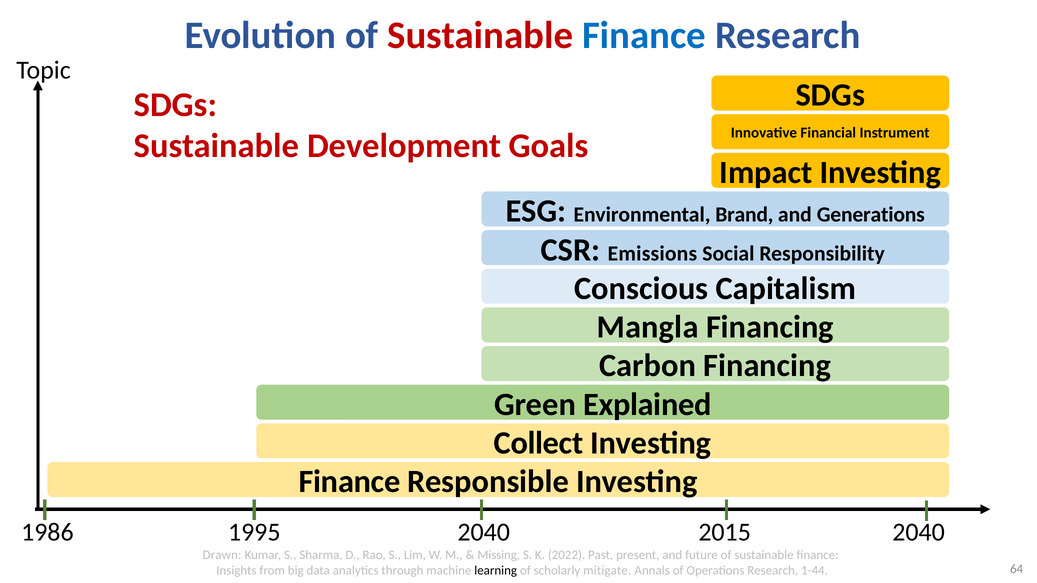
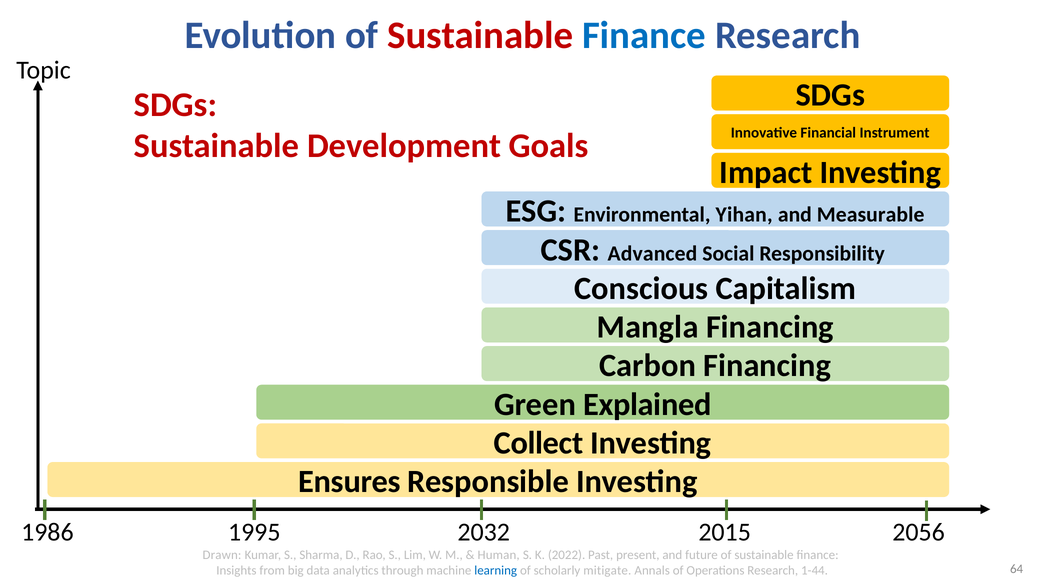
Brand: Brand -> Yihan (744, 215)
Generations: Generations -> Measurable (871, 215)
Emissions: Emissions -> Advanced (652, 254)
Finance: Finance -> Ensures (350, 482)
1995 2040: 2040 -> 2032 (484, 533)
2015 2040: 2040 -> 2056 (919, 533)
Missing: Missing -> Human (499, 555)
learning colour: black -> blue (496, 571)
